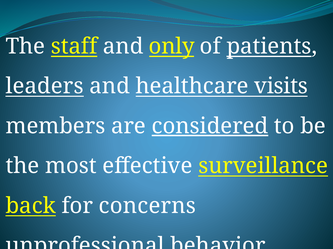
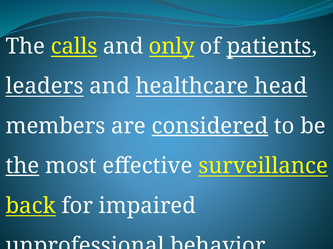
staff: staff -> calls (74, 46)
visits: visits -> head (281, 86)
the underline: none -> present (22, 166)
concerns: concerns -> impaired (147, 206)
